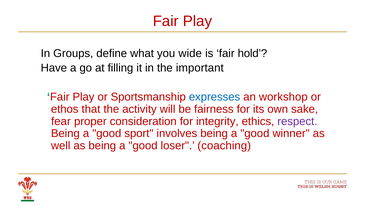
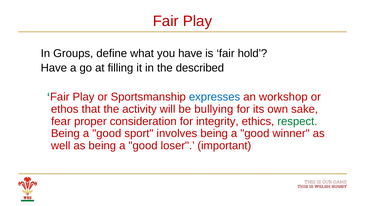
you wide: wide -> have (190, 53)
important: important -> described (200, 68)
fairness: fairness -> bullying (214, 109)
respect colour: purple -> green (297, 121)
coaching: coaching -> important (224, 145)
